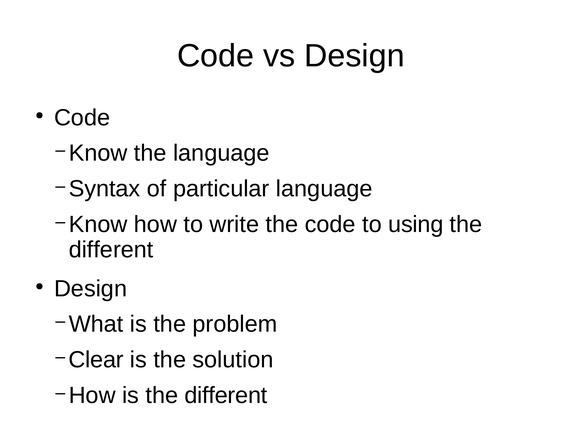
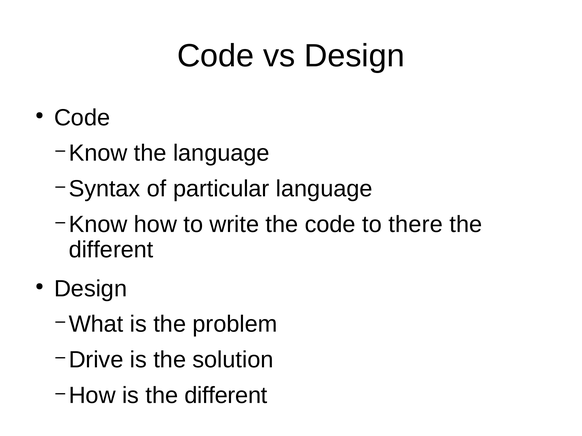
using: using -> there (416, 225)
Clear: Clear -> Drive (96, 360)
